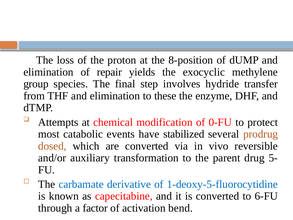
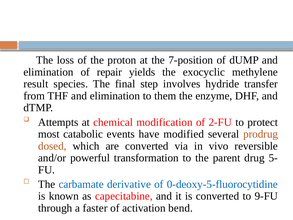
8-position: 8-position -> 7-position (191, 60)
group: group -> result (36, 84)
these: these -> them (165, 96)
0-FU: 0-FU -> 2-FU (220, 122)
stabilized: stabilized -> modified (184, 134)
auxiliary: auxiliary -> powerful (90, 158)
1-deoxy-5-fluorocytidine: 1-deoxy-5-fluorocytidine -> 0-deoxy-5-fluorocytidine (222, 184)
6-FU: 6-FU -> 9-FU (266, 196)
factor: factor -> faster (95, 208)
